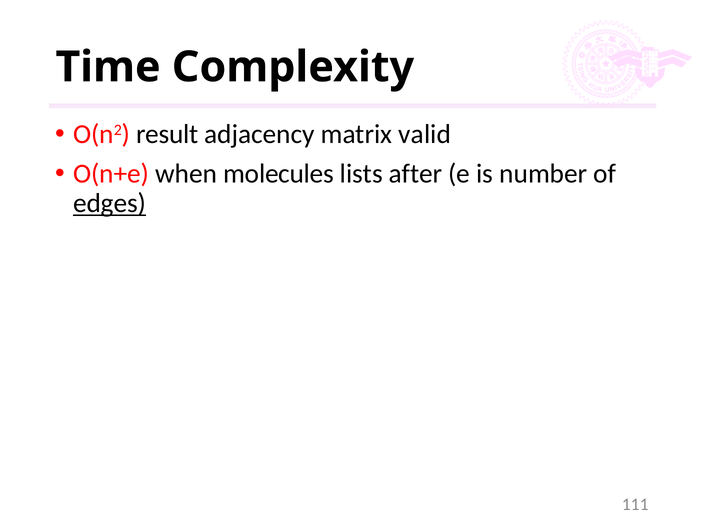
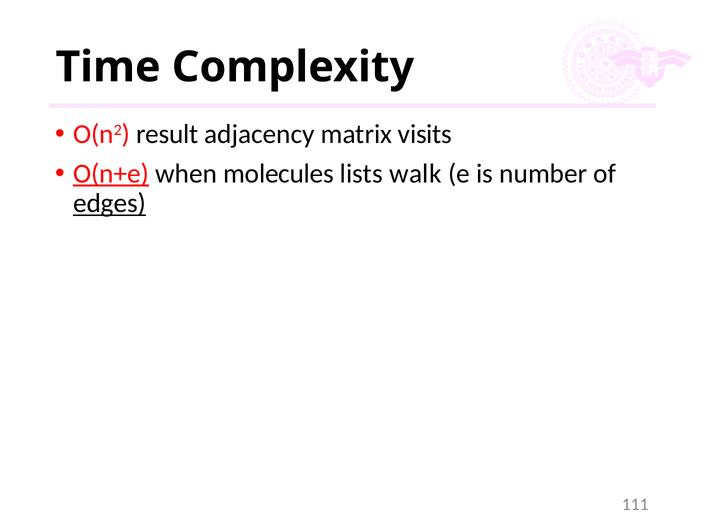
valid: valid -> visits (425, 134)
O(n+e underline: none -> present (111, 174)
after: after -> walk (415, 174)
